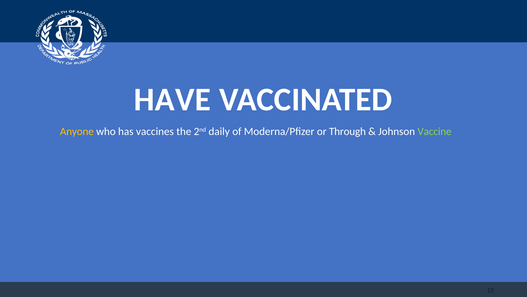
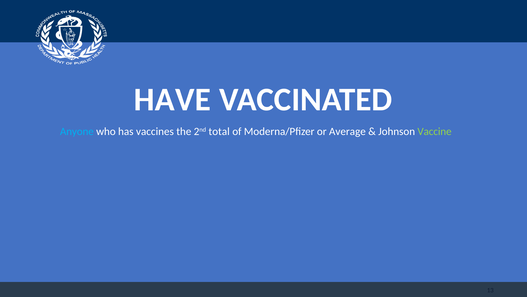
Anyone colour: yellow -> light blue (77, 131)
daily: daily -> total (219, 131)
Through: Through -> Average (347, 131)
